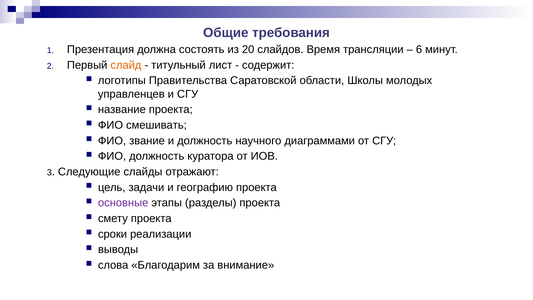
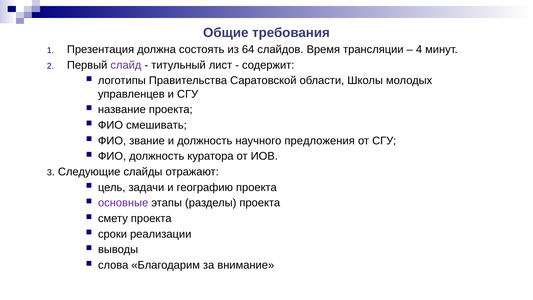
20: 20 -> 64 (248, 50)
6: 6 -> 4 (419, 50)
слайд colour: orange -> purple (126, 65)
диаграммами: диаграммами -> предложения (320, 141)
